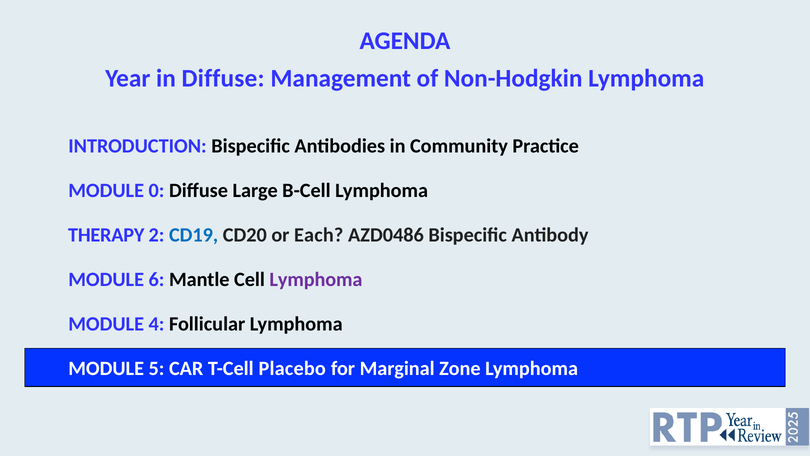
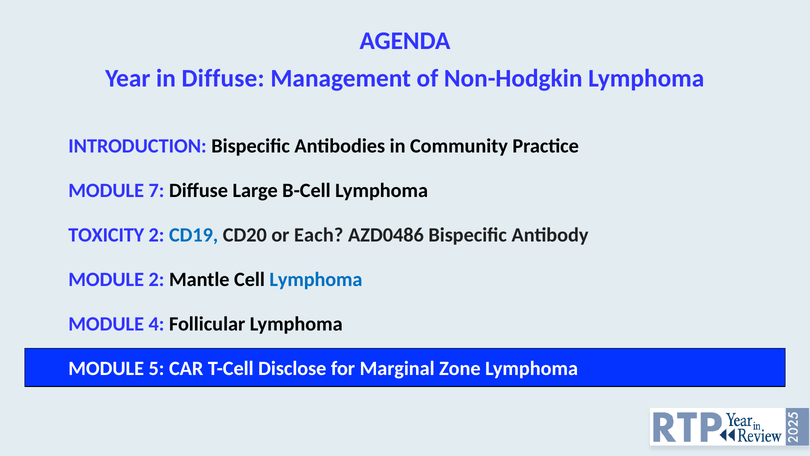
0: 0 -> 7 (157, 190)
THERAPY: THERAPY -> TOXICITY (106, 235)
MODULE 6: 6 -> 2 (157, 279)
Lymphoma colour: purple -> blue (316, 279)
Placebo: Placebo -> Disclose (292, 368)
